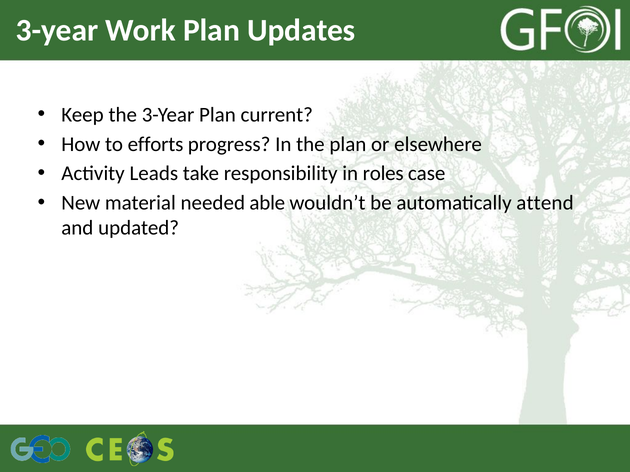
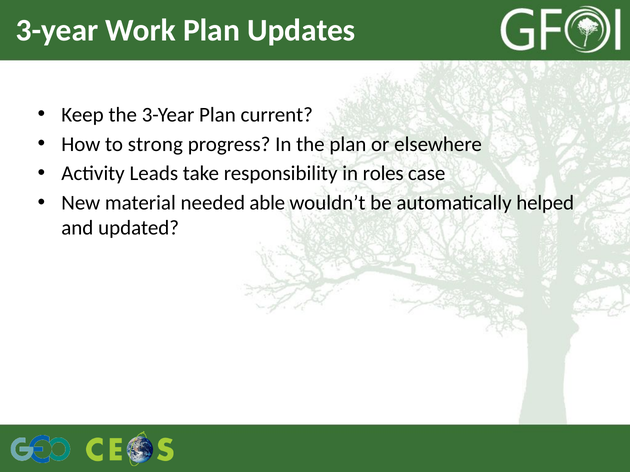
efforts: efforts -> strong (155, 144)
attend: attend -> helped (545, 203)
